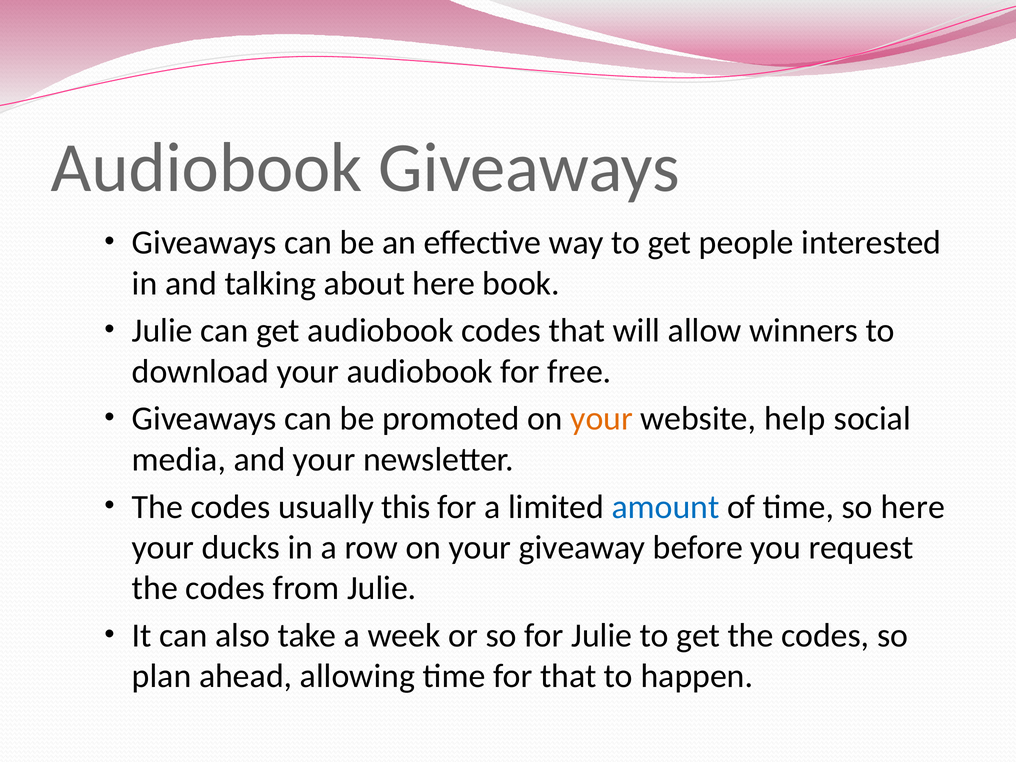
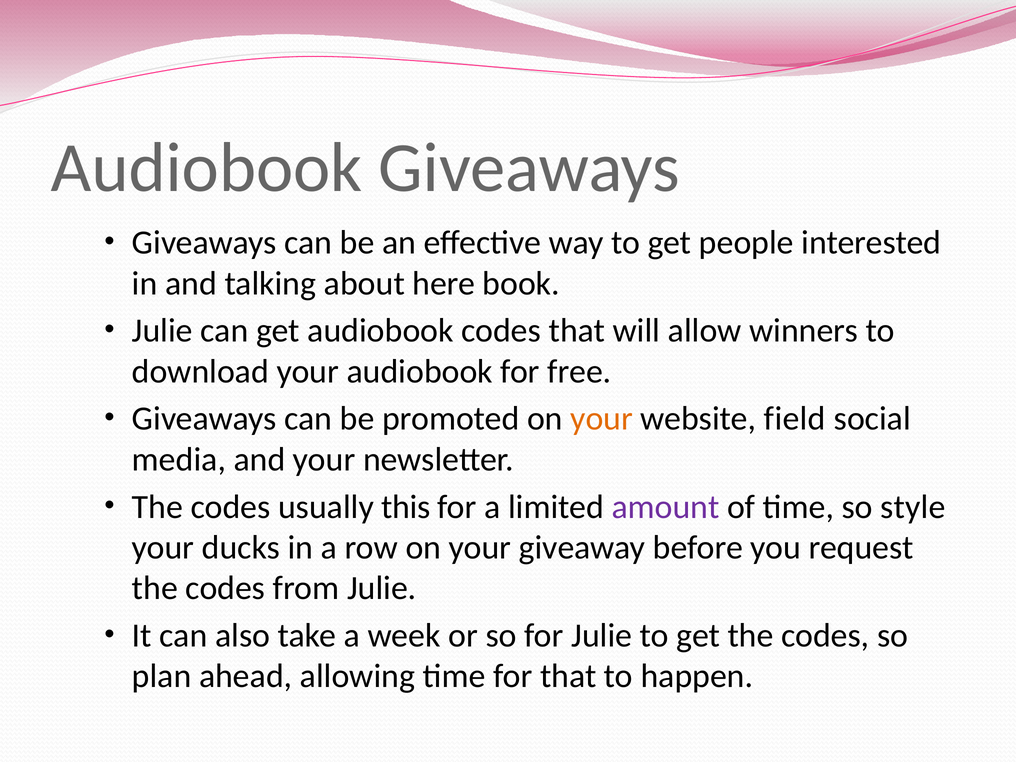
help: help -> field (795, 419)
amount colour: blue -> purple (666, 507)
so here: here -> style (913, 507)
